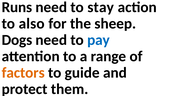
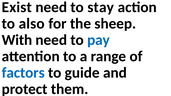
Runs: Runs -> Exist (17, 7)
Dogs: Dogs -> With (17, 40)
factors colour: orange -> blue (23, 73)
